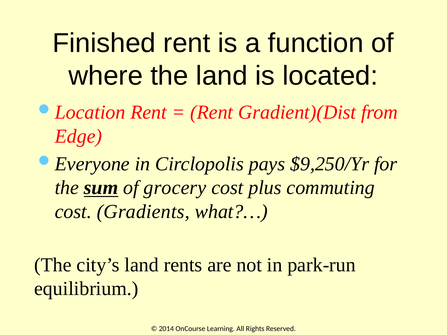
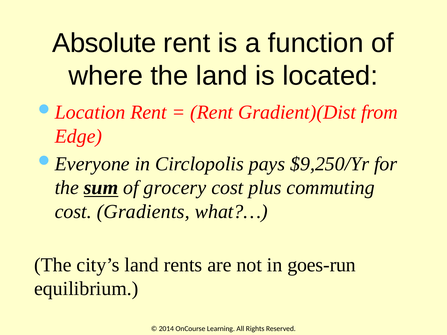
Finished: Finished -> Absolute (104, 43)
park-run: park-run -> goes-run (322, 265)
